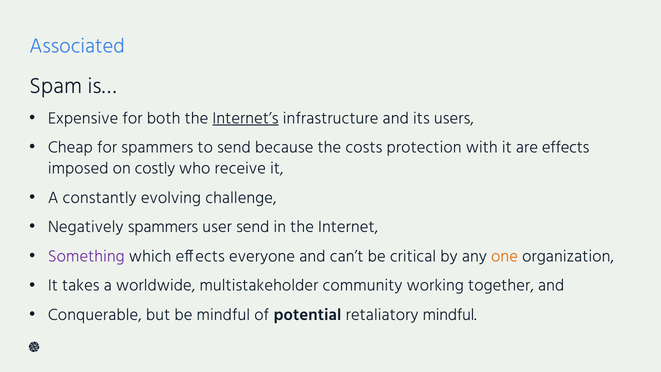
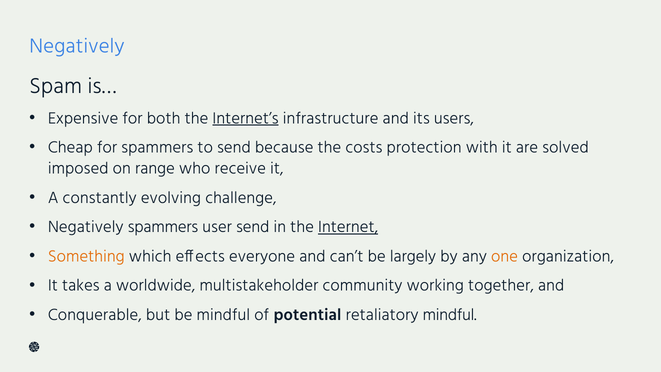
Associated: Associated -> Negatively (77, 46)
are effects: effects -> solved (566, 147)
costly: costly -> range (155, 168)
Internet underline: none -> present (348, 227)
Something colour: purple -> orange (86, 256)
critical: critical -> largely (413, 256)
